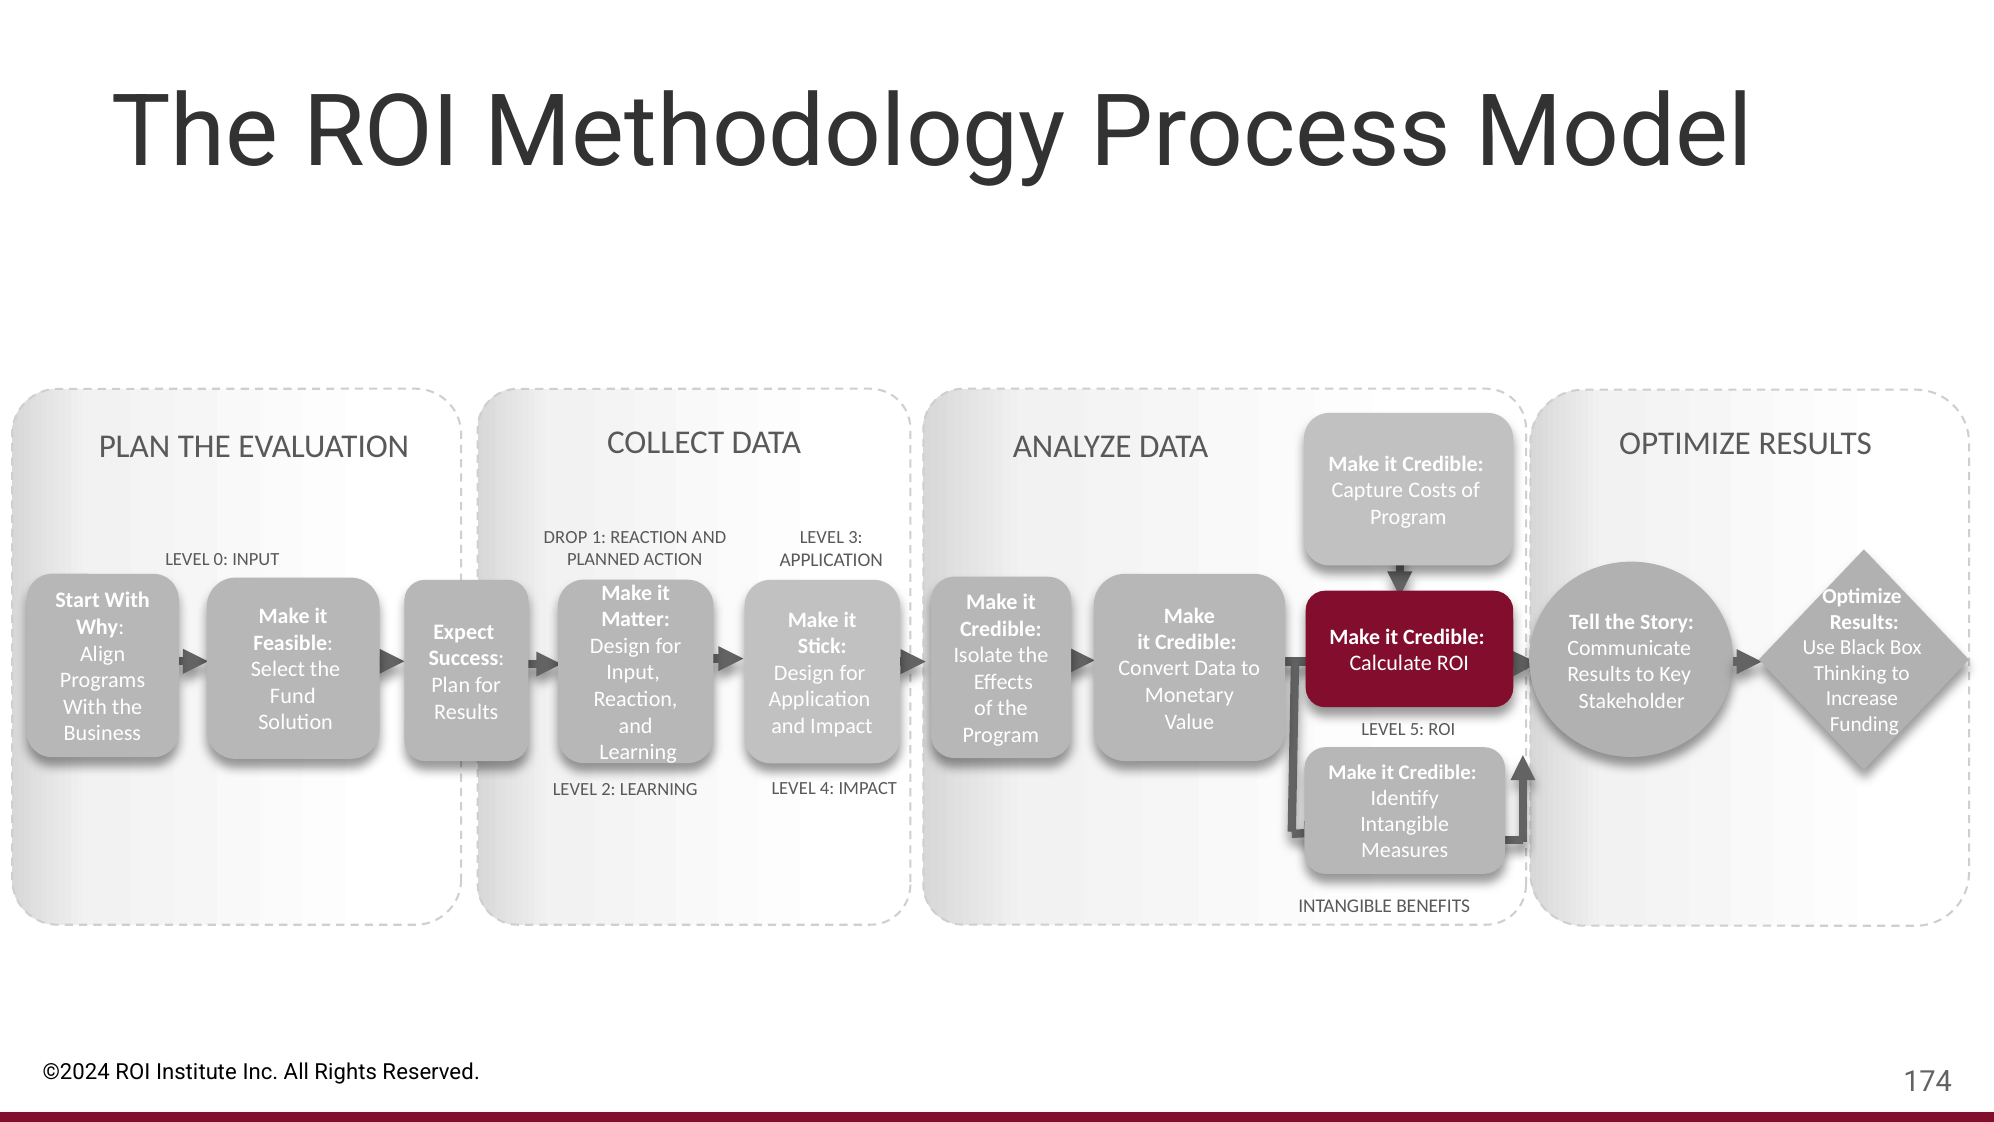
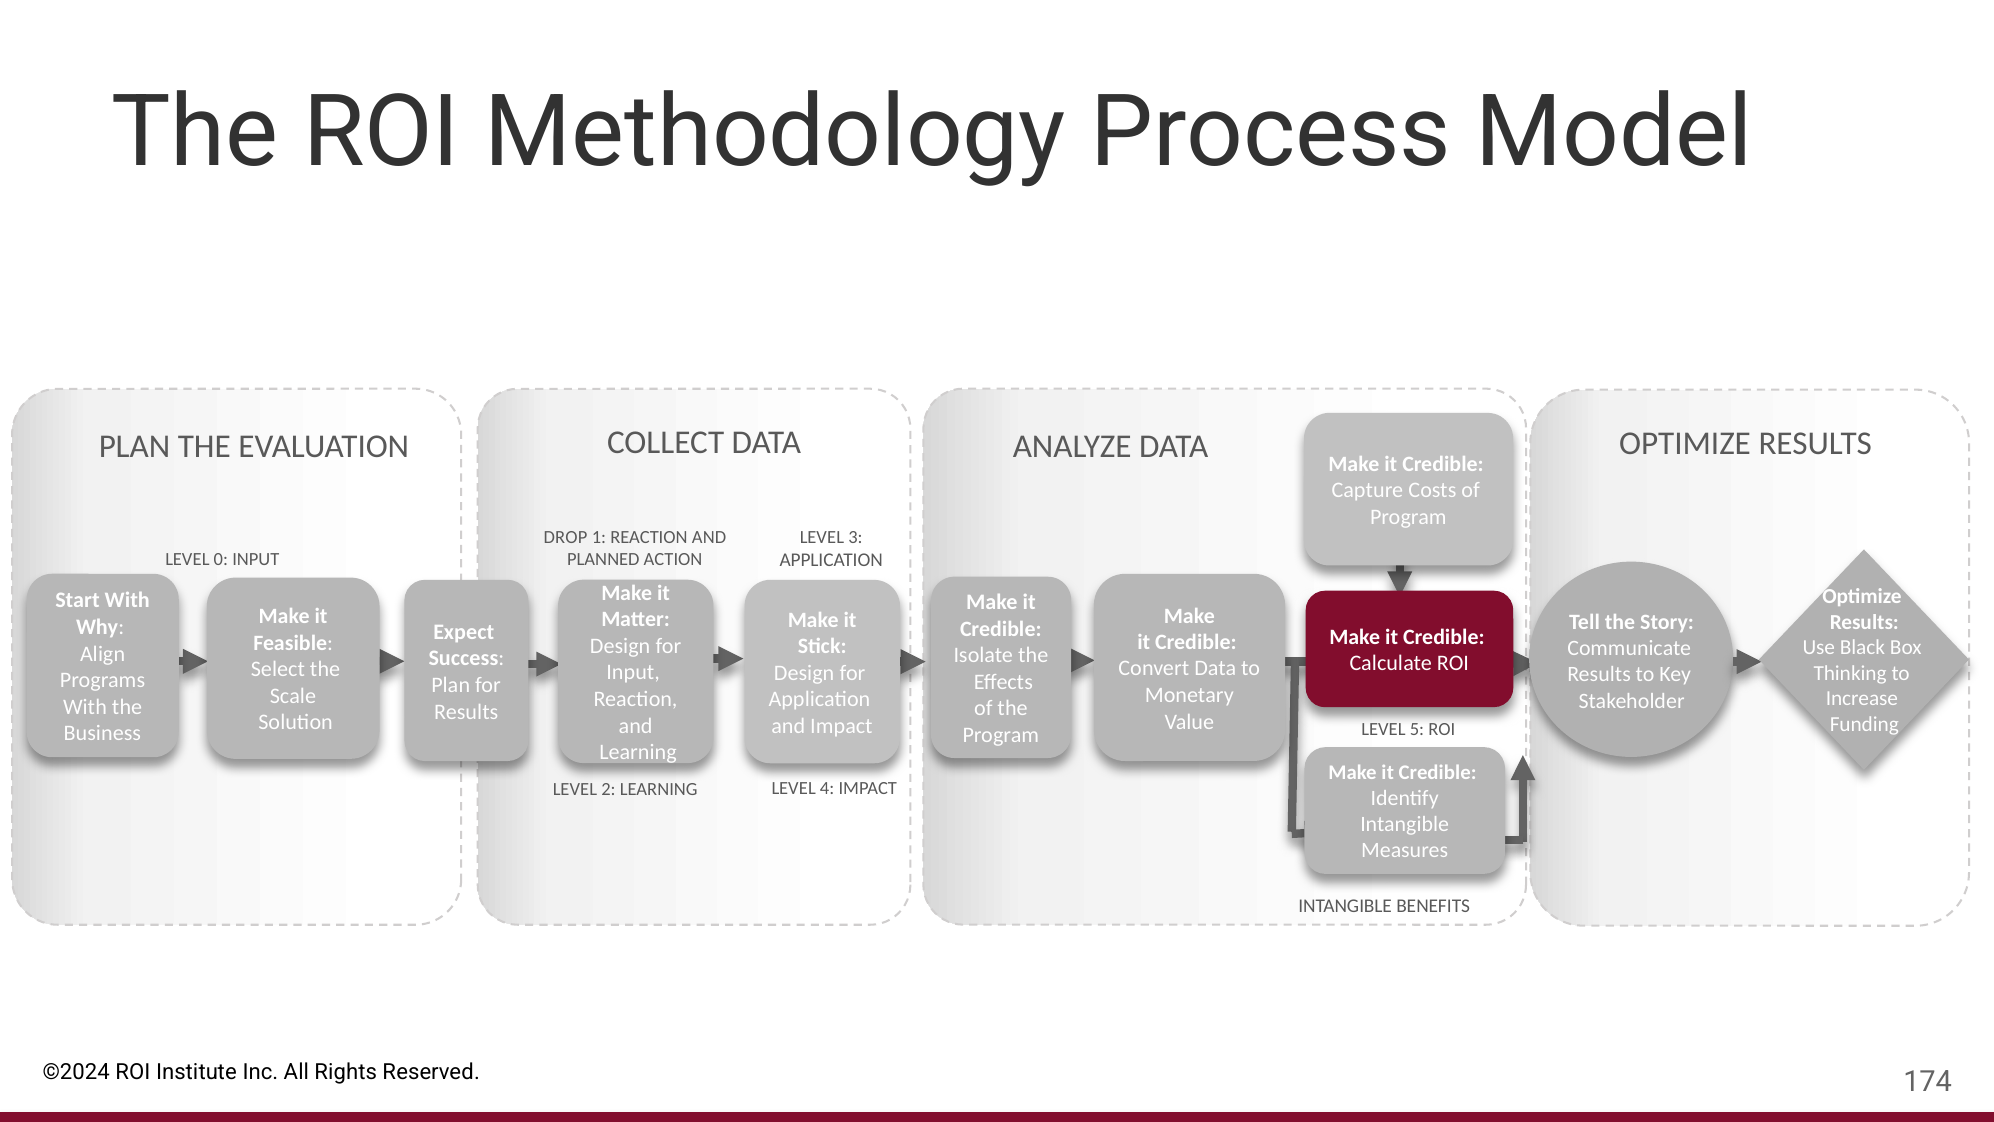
Fund: Fund -> Scale (293, 696)
